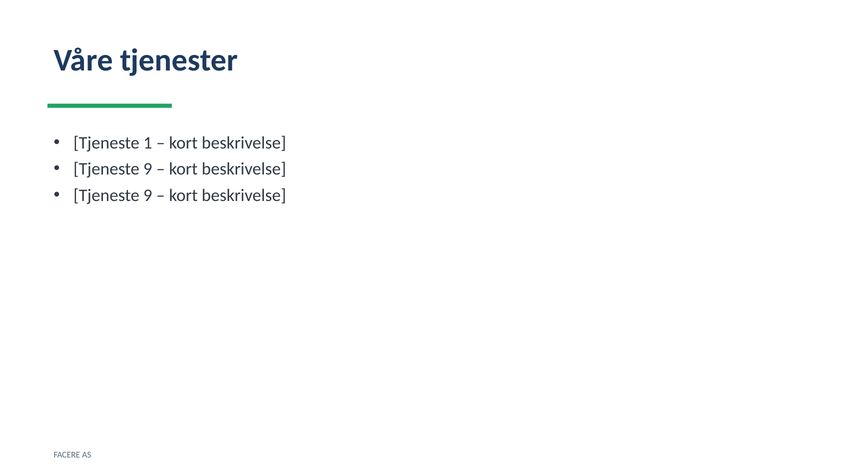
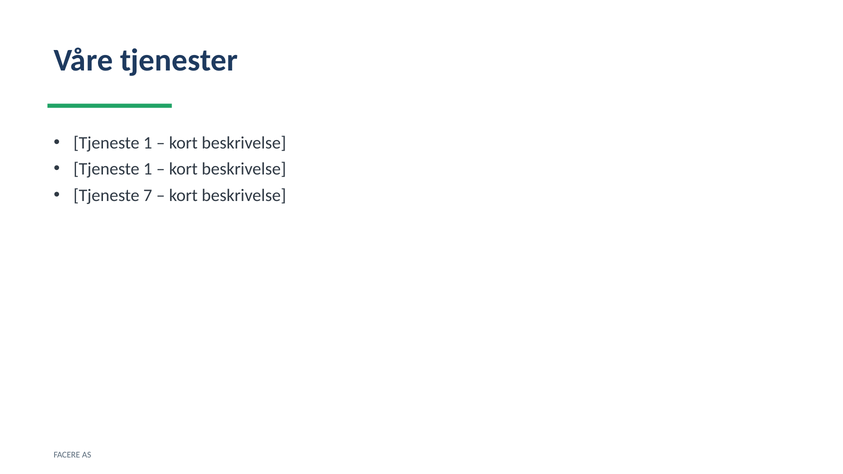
9: 9 -> 1 (148, 169)
9: 9 -> 7 (148, 195)
